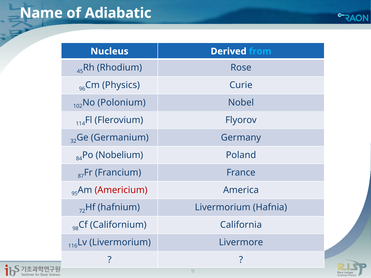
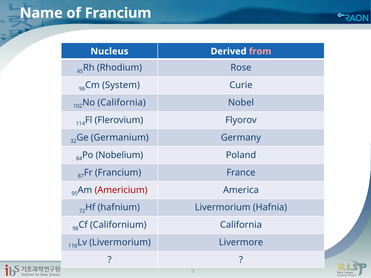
of Adiabatic: Adiabatic -> Francium (118, 13)
from colour: light blue -> pink (260, 51)
Physics: Physics -> System (121, 85)
Polonium: Polonium -> California (122, 103)
